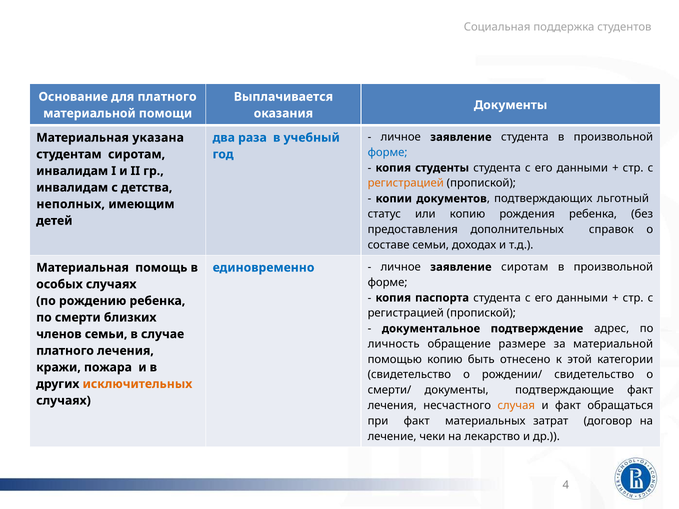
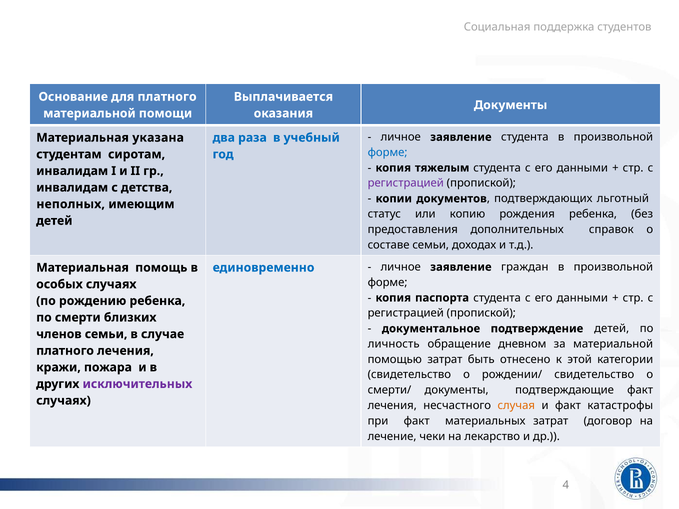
студенты: студенты -> тяжелым (442, 168)
регистрацией colour: orange -> purple (406, 183)
заявление сиротам: сиротам -> граждан (525, 267)
подтверждение адрес: адрес -> детей (612, 329)
размере: размере -> дневном (522, 344)
помощью копию: копию -> затрат (445, 360)
исключительных colour: orange -> purple (137, 384)
обращаться: обращаться -> катастрофы (620, 406)
